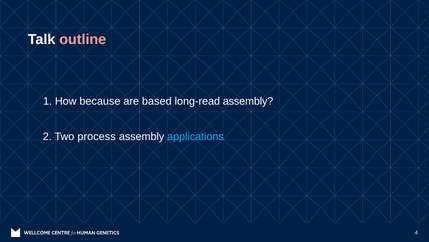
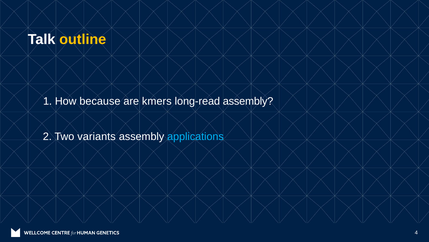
outline colour: pink -> yellow (83, 39)
based: based -> kmers (157, 101)
process: process -> variants (97, 136)
